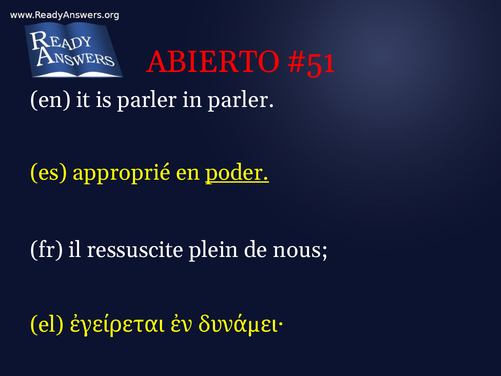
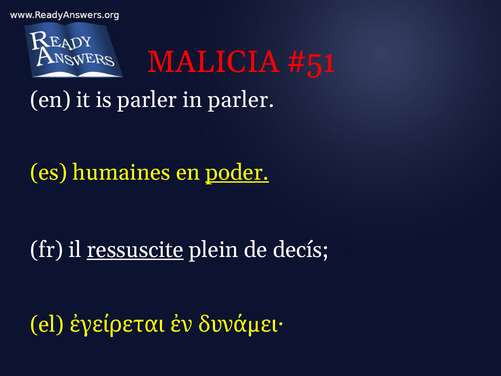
ABIERTO: ABIERTO -> MALICIA (213, 62)
approprié: approprié -> humaines (122, 172)
ressuscite underline: none -> present (135, 250)
nous: nous -> decís (301, 250)
